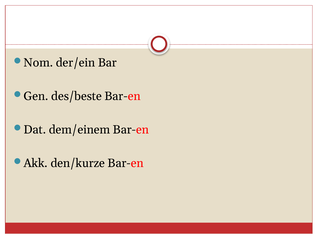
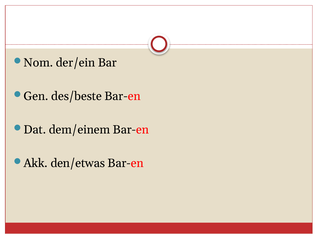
den/kurze: den/kurze -> den/etwas (78, 163)
